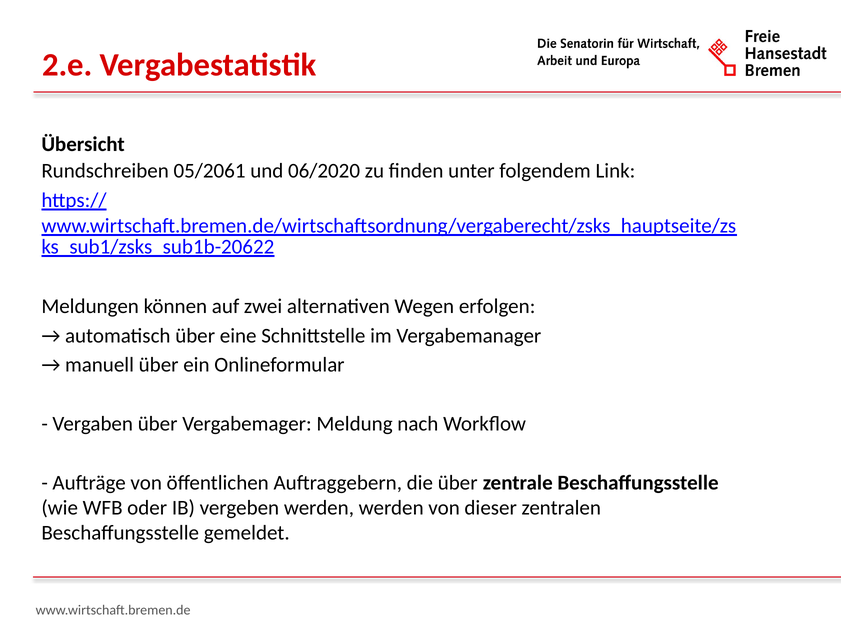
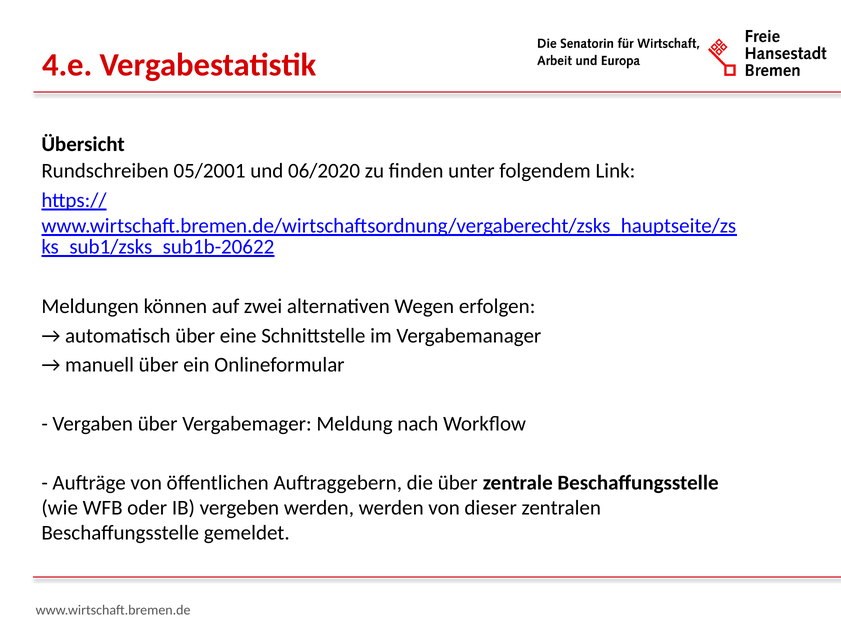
2.e: 2.e -> 4.e (67, 65)
05/2061: 05/2061 -> 05/2001 (210, 171)
